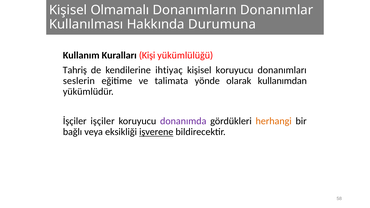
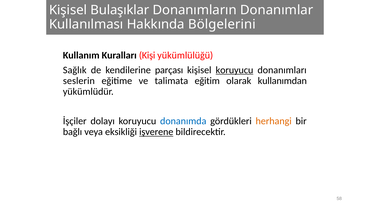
Olmamalı: Olmamalı -> Bulaşıklar (120, 10)
Durumuna: Durumuna -> Bölgelerini (222, 24)
Tahriş: Tahriş -> Sağlık (75, 70)
ihtiyaç: ihtiyaç -> parçası (169, 70)
koruyucu underline: none -> present (234, 70)
yönde: yönde -> eğitim (207, 81)
işçiler: işçiler -> dolayı (103, 121)
donanımda colour: purple -> blue (183, 121)
